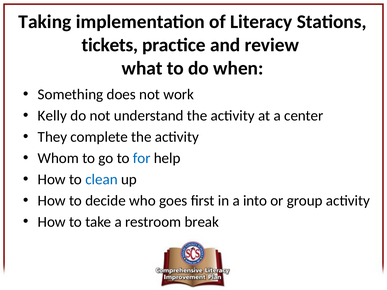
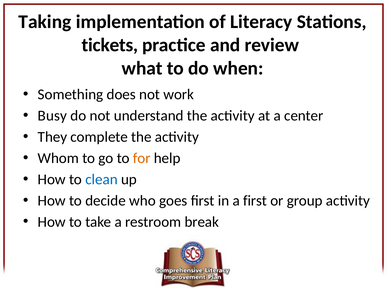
Kelly: Kelly -> Busy (52, 116)
for colour: blue -> orange (142, 158)
a into: into -> first (255, 201)
